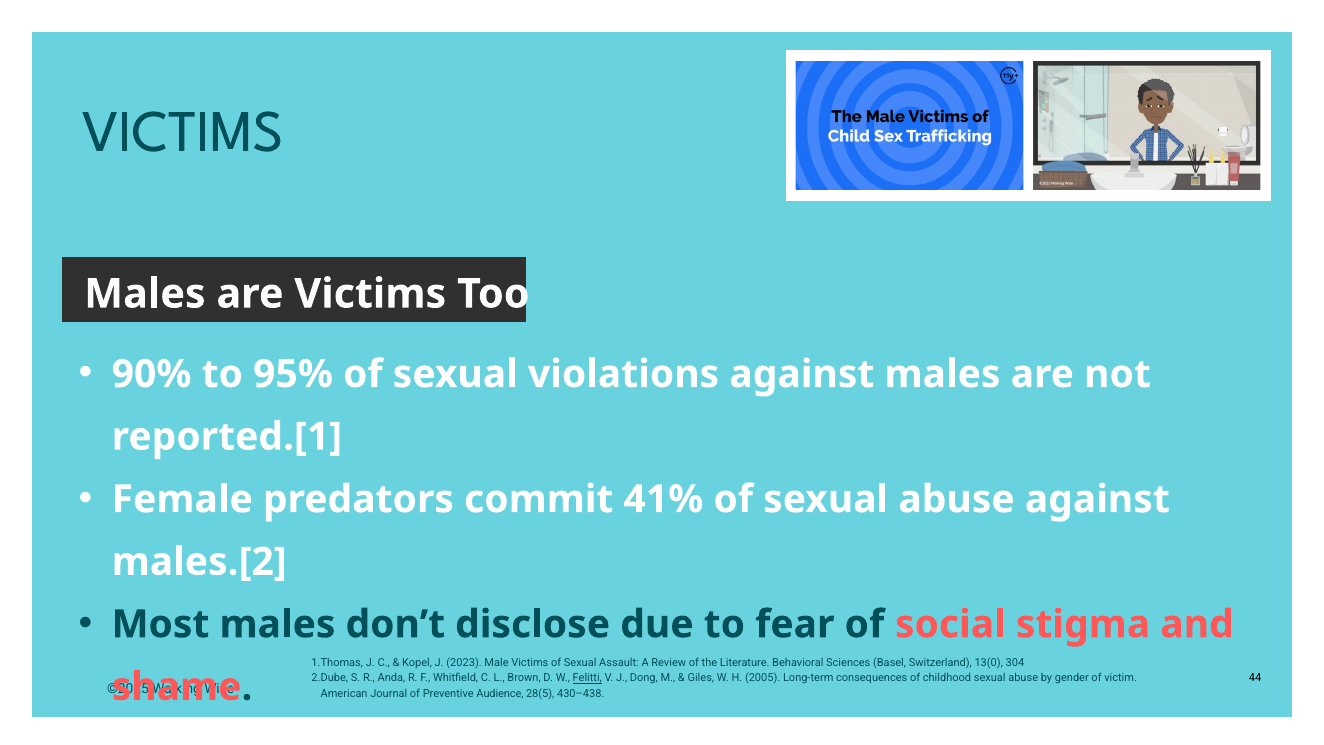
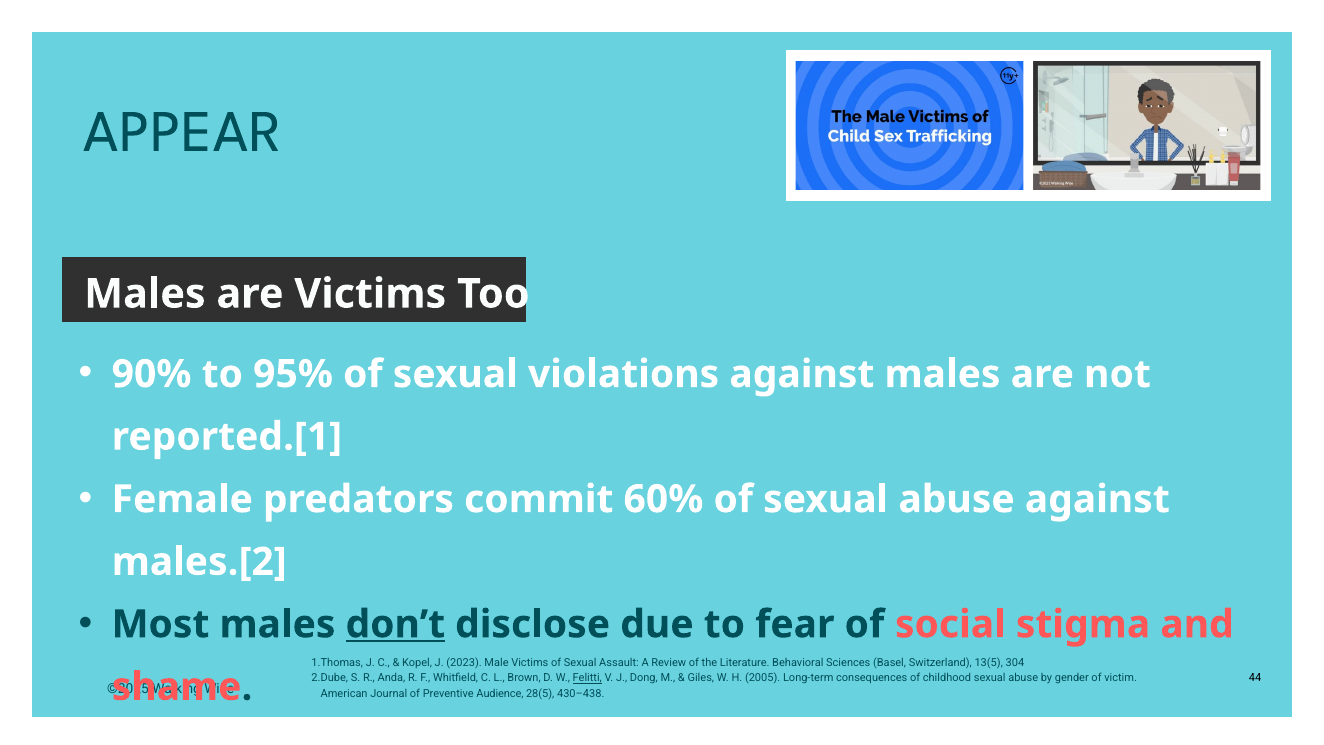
VICTIMS: VICTIMS -> APPEAR (182, 131)
41%: 41% -> 60% (663, 499)
don’t underline: none -> present (395, 624)
13(0: 13(0 -> 13(5 (989, 663)
